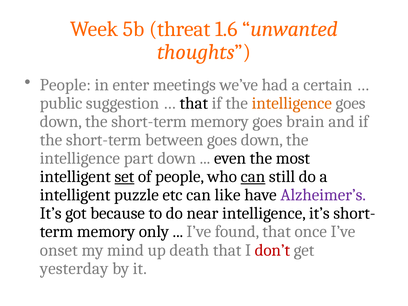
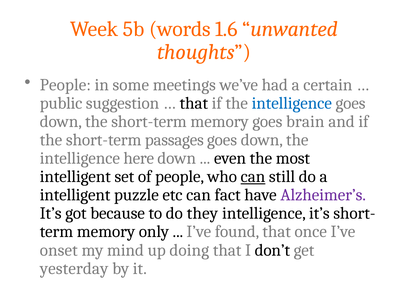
threat: threat -> words (180, 29)
enter: enter -> some (131, 85)
intelligence colour: orange -> blue (292, 103)
between: between -> passages (174, 140)
part: part -> here (139, 158)
set underline: present -> none (124, 177)
like: like -> fact (228, 195)
near: near -> they (202, 213)
death: death -> doing (189, 250)
don’t colour: red -> black (272, 250)
